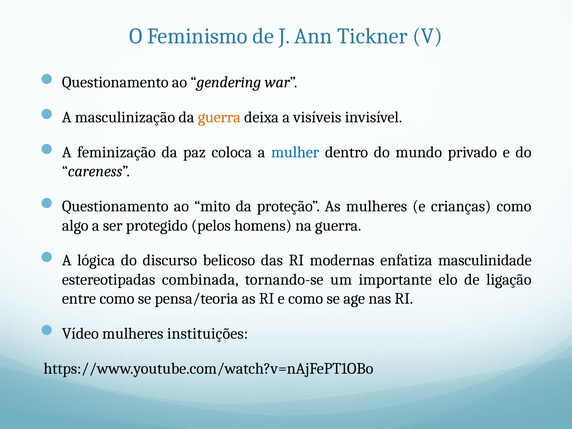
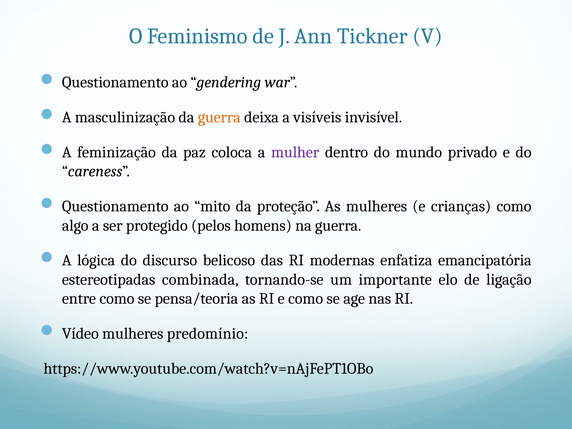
mulher colour: blue -> purple (295, 152)
masculinidade: masculinidade -> emancipatória (485, 260)
instituições: instituições -> predomínio (208, 334)
